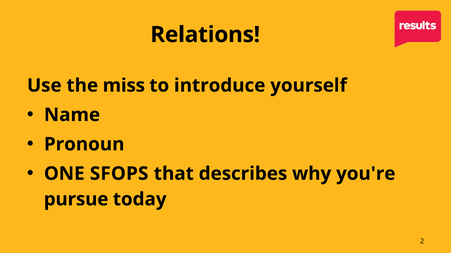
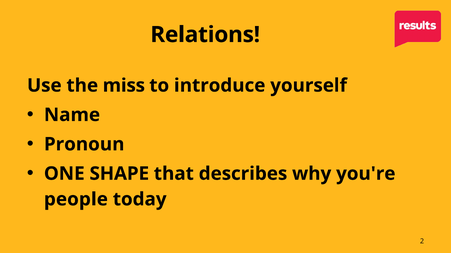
SFOPS: SFOPS -> SHAPE (119, 174)
pursue: pursue -> people (76, 200)
